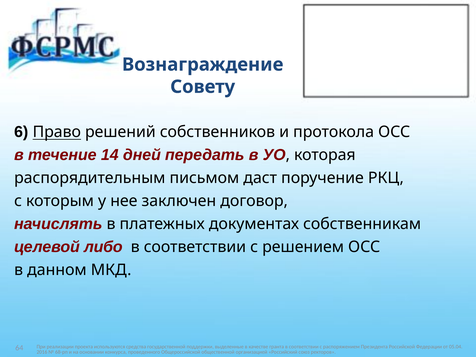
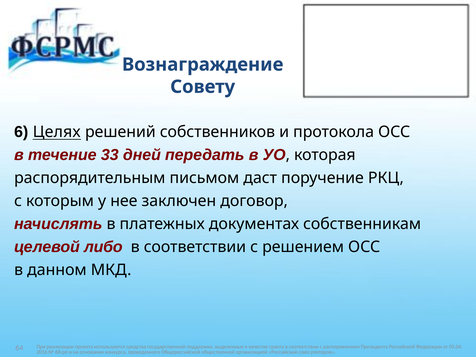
Право: Право -> Целях (57, 132)
14: 14 -> 33 (110, 155)
